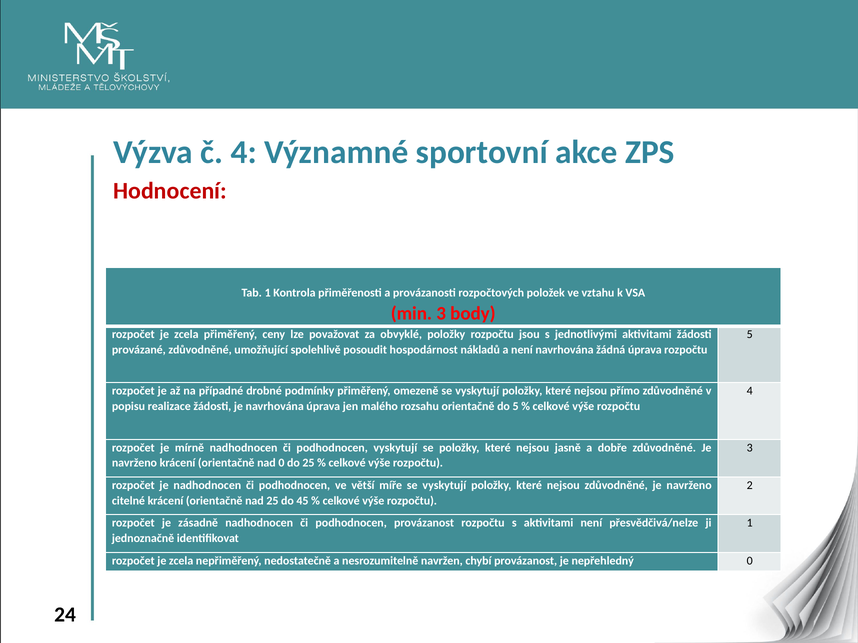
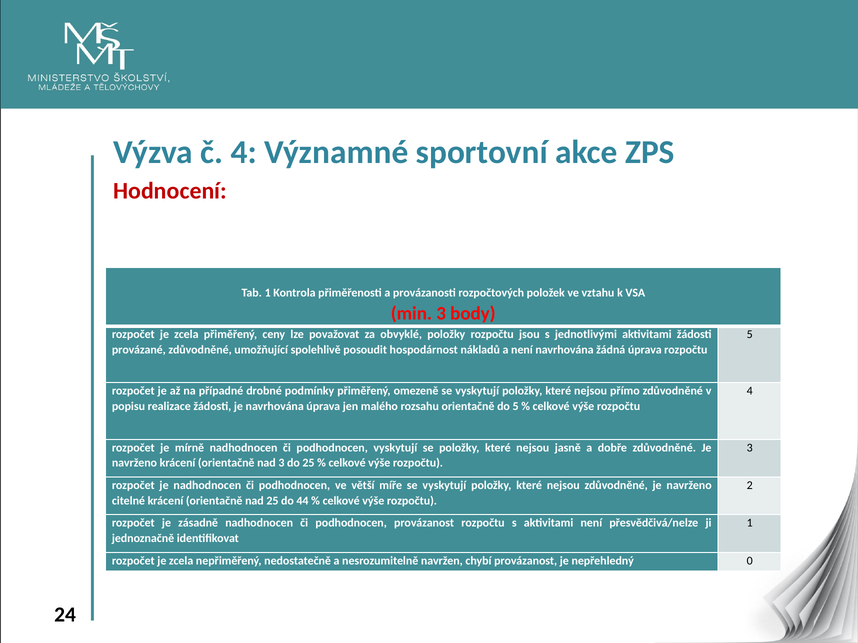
nad 0: 0 -> 3 (281, 463)
45: 45 -> 44 (302, 501)
